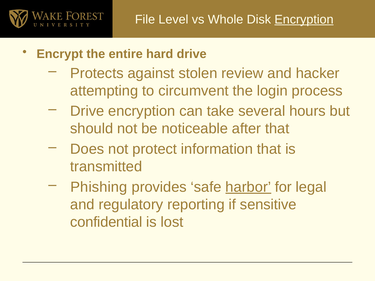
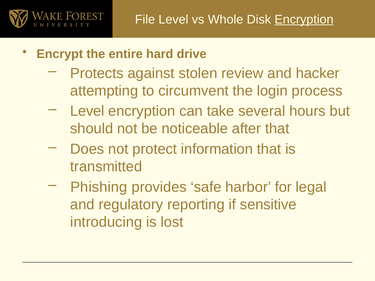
Drive: Drive -> Level (87, 111)
harbor underline: present -> none (248, 187)
confidential: confidential -> introducing (106, 222)
